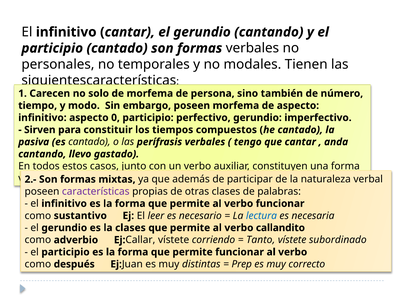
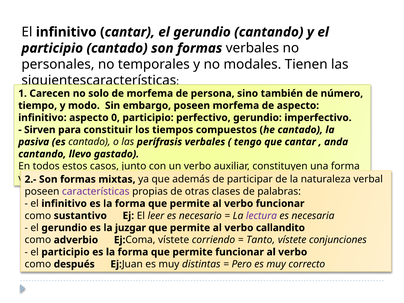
lectura colour: blue -> purple (261, 216)
la clases: clases -> juzgar (130, 228)
Callar: Callar -> Coma (140, 240)
subordinado: subordinado -> conjunciones (338, 240)
Prep: Prep -> Pero (242, 264)
